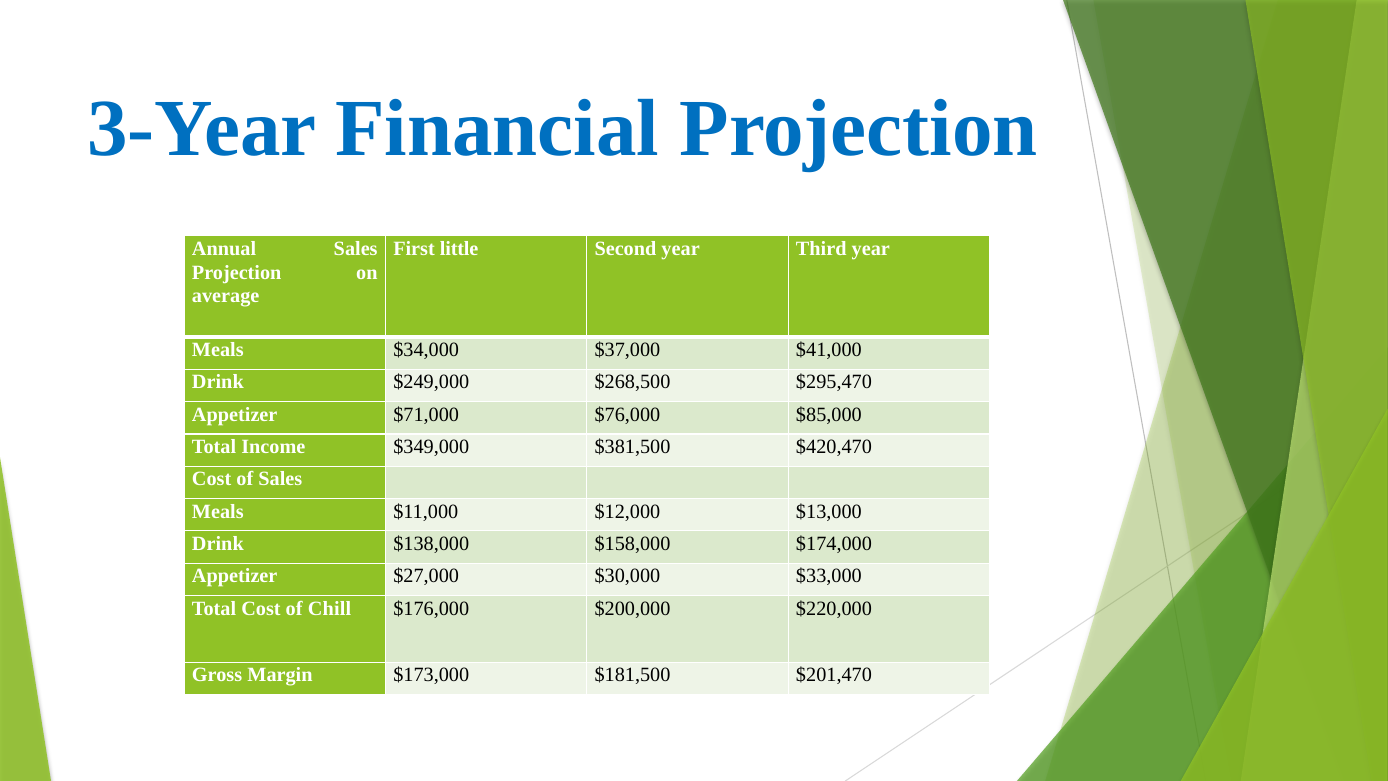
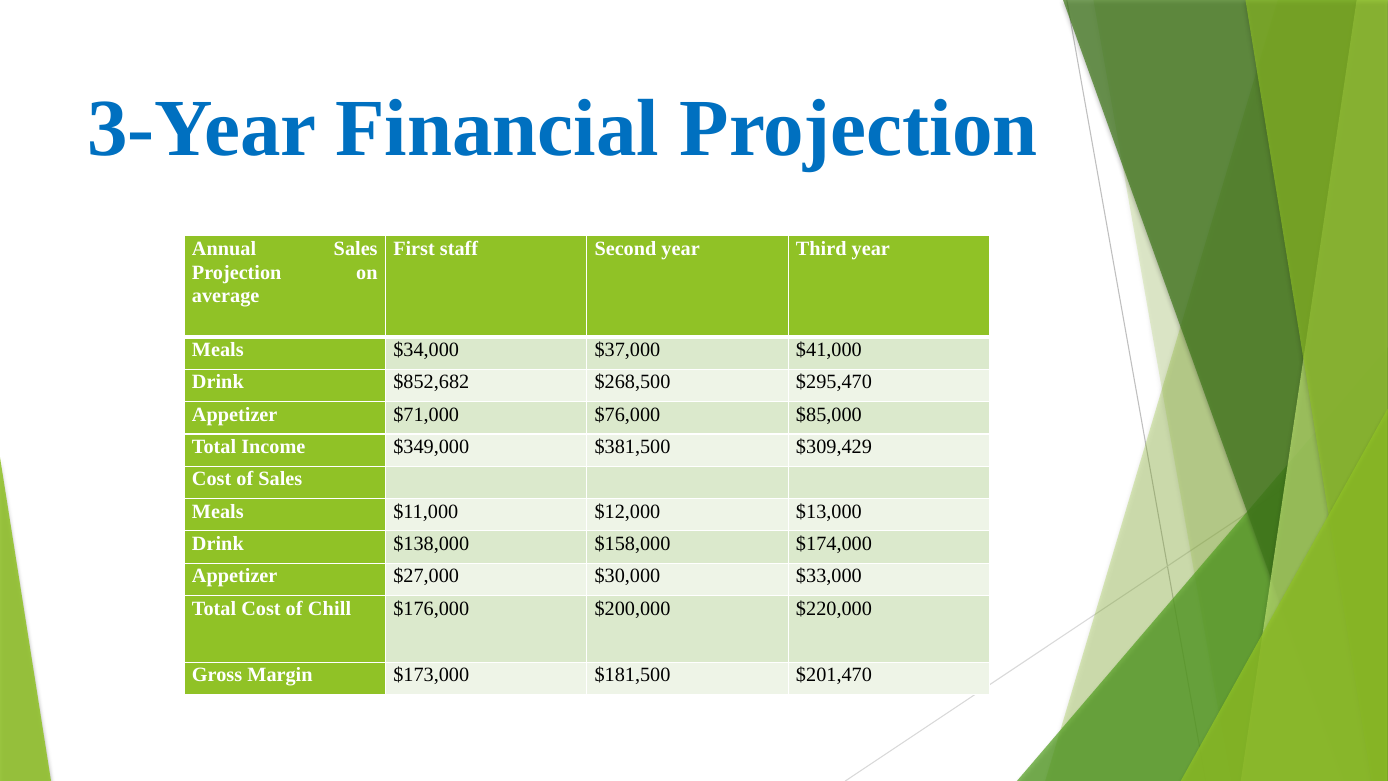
little: little -> staff (459, 248)
$249,000: $249,000 -> $852,682 (431, 382)
$420,470: $420,470 -> $309,429 (834, 447)
